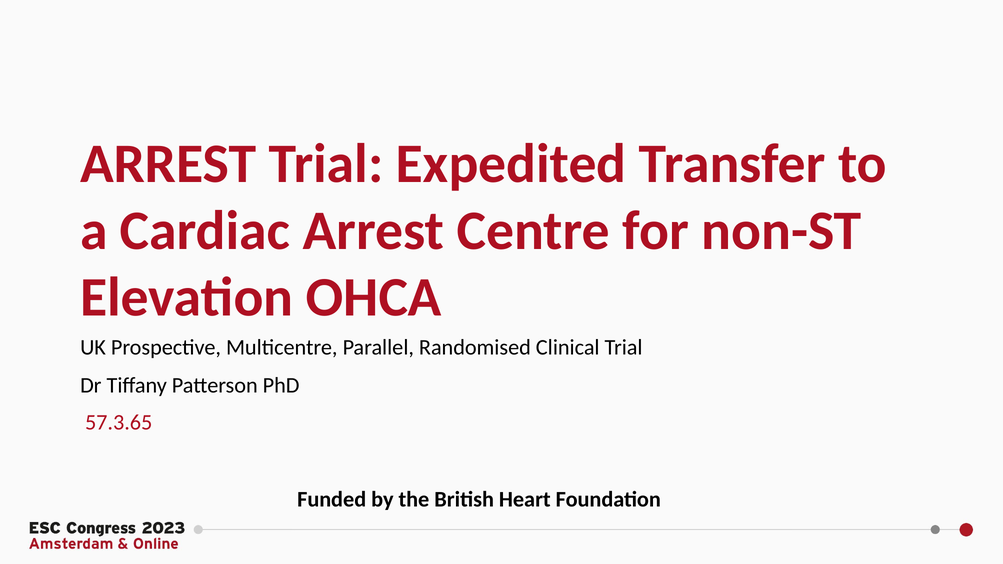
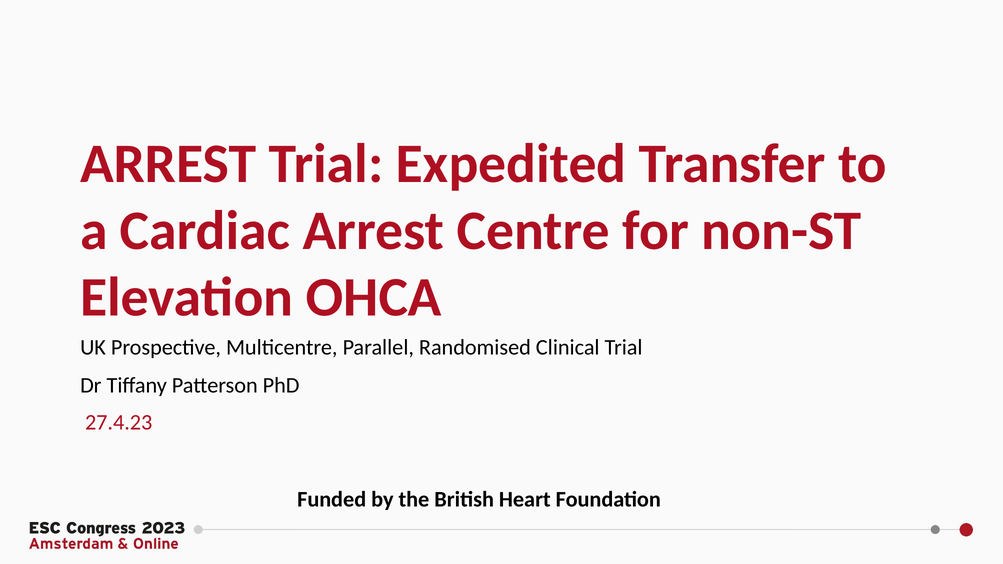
57.3.65: 57.3.65 -> 27.4.23 (119, 423)
